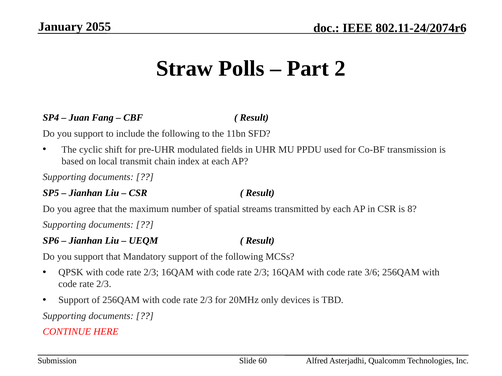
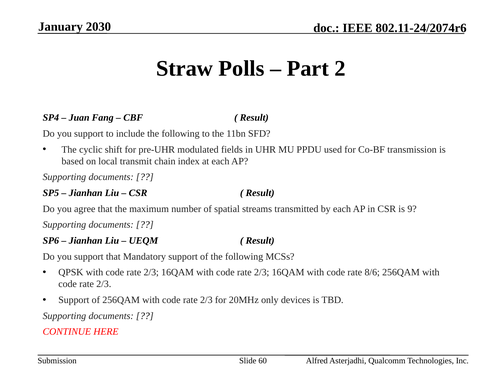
2055: 2055 -> 2030 (98, 27)
8: 8 -> 9 (412, 209)
3/6: 3/6 -> 8/6 (372, 273)
